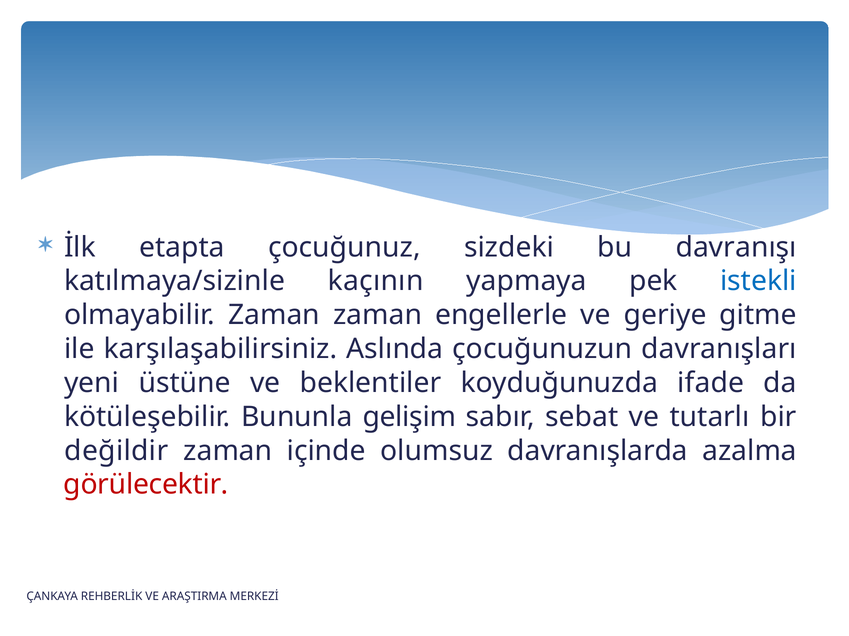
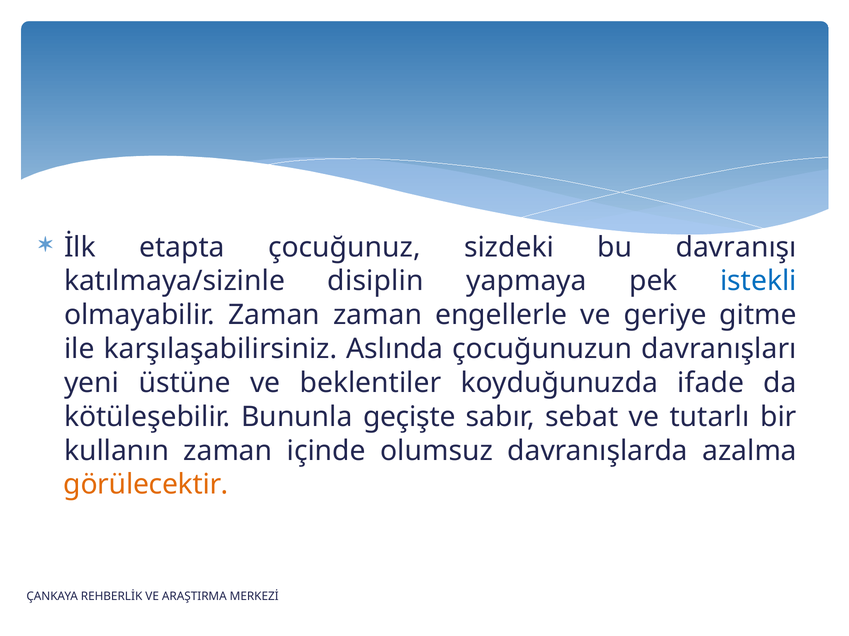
kaçının: kaçının -> disiplin (376, 281)
gelişim: gelişim -> geçişte (409, 417)
değildir: değildir -> kullanın (117, 451)
görülecektir colour: red -> orange (146, 485)
